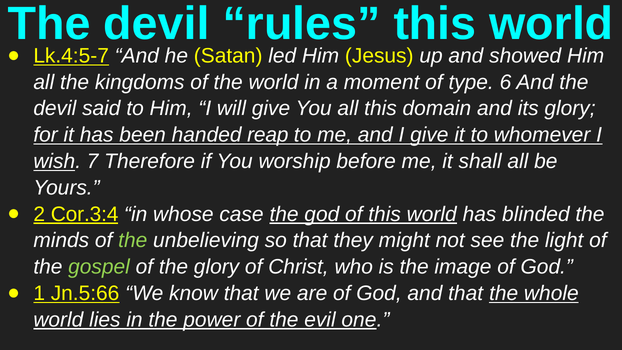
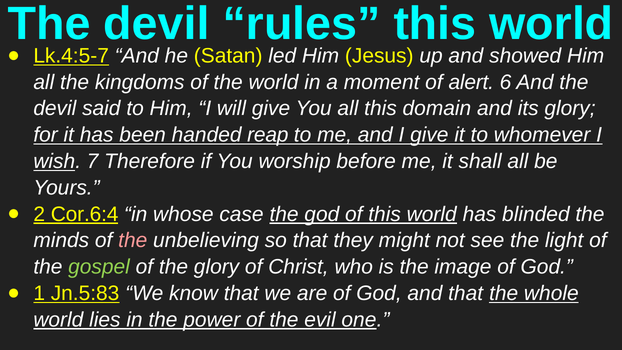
type: type -> alert (471, 82)
Cor.3:4: Cor.3:4 -> Cor.6:4 (85, 214)
the colour: light green -> pink (133, 240)
Jn.5:66: Jn.5:66 -> Jn.5:83 (85, 293)
